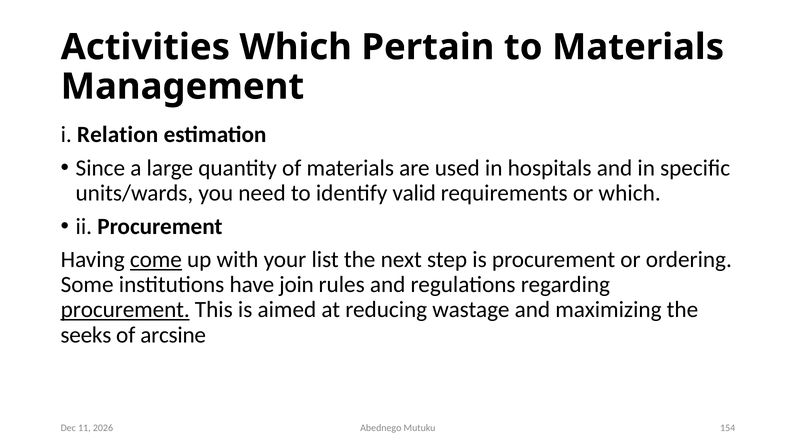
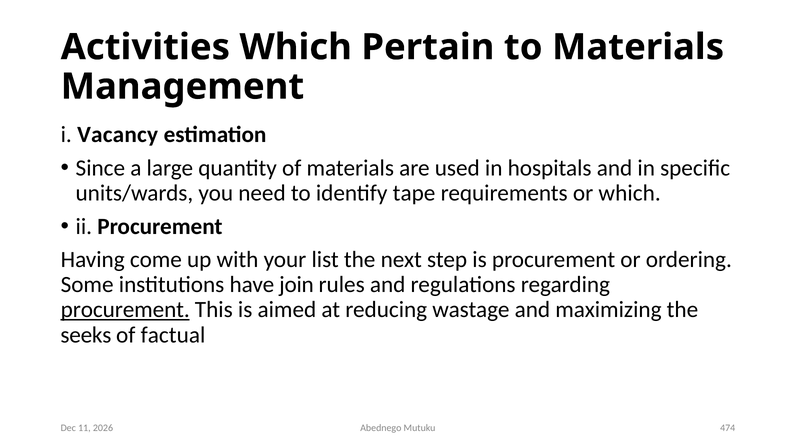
Relation: Relation -> Vacancy (118, 135)
valid: valid -> tape (414, 193)
come underline: present -> none (156, 260)
arcsine: arcsine -> factual (173, 335)
154: 154 -> 474 (728, 427)
